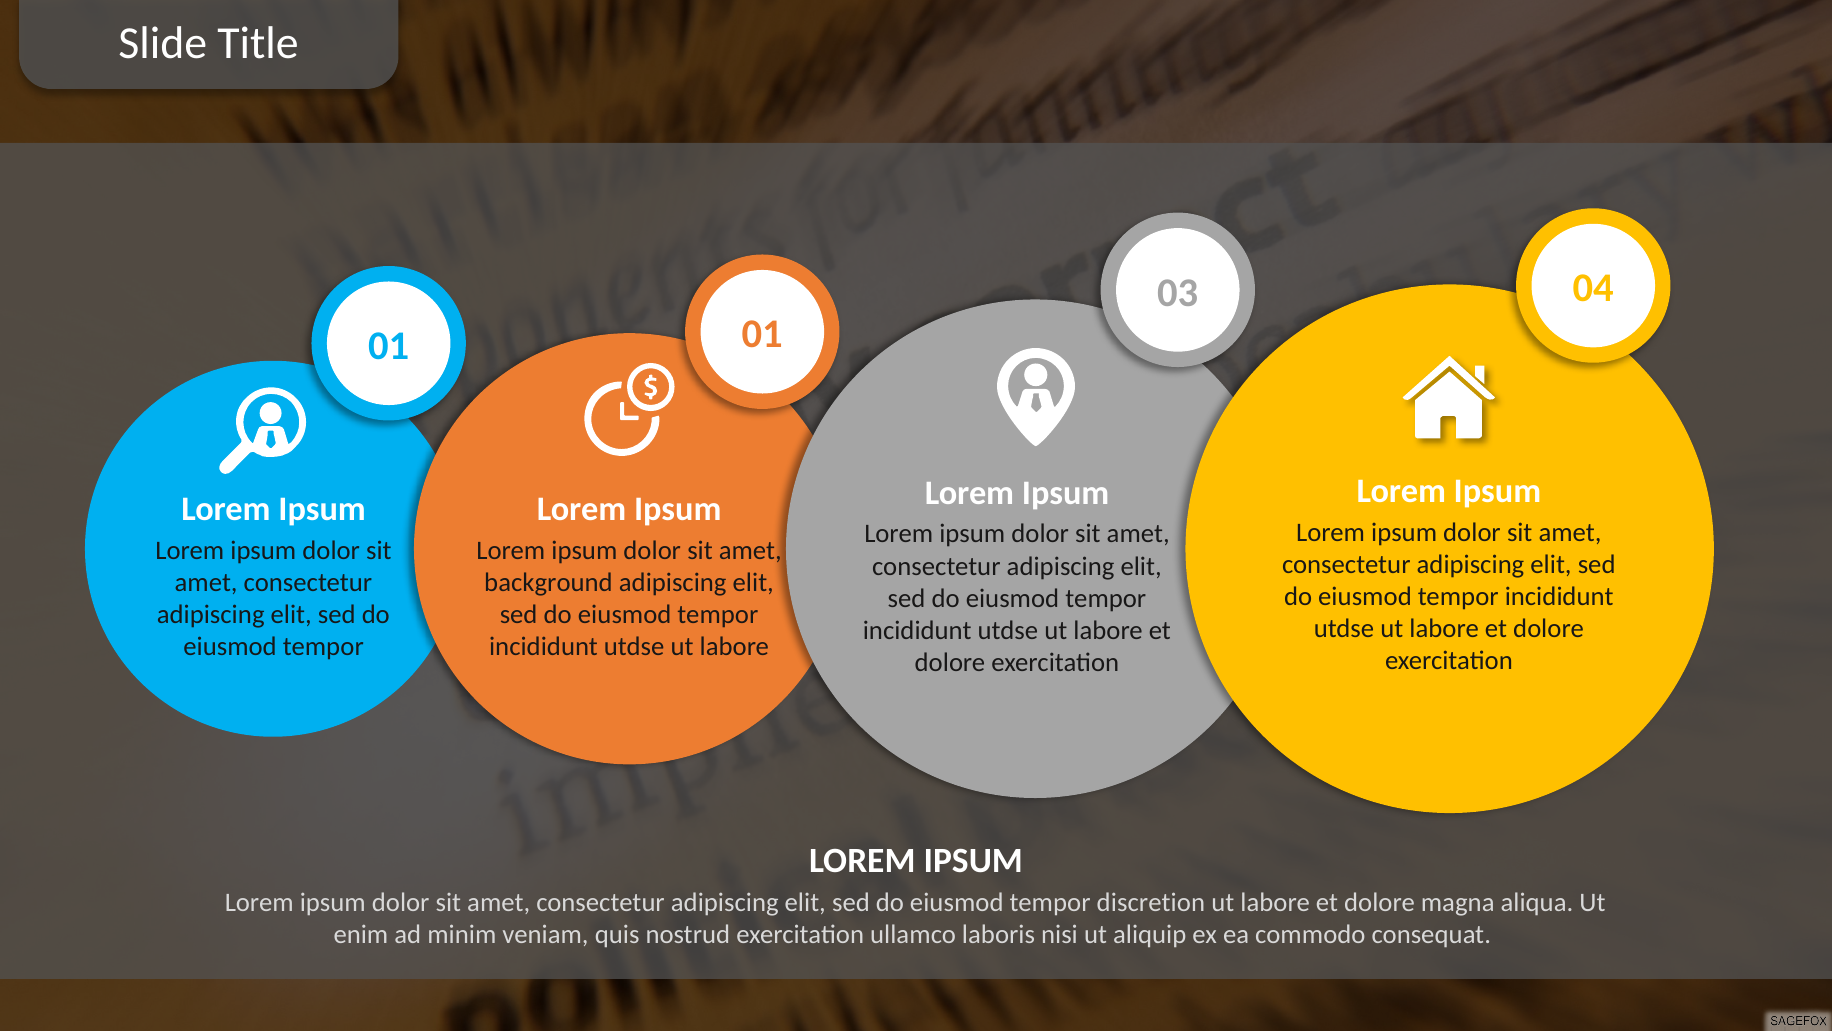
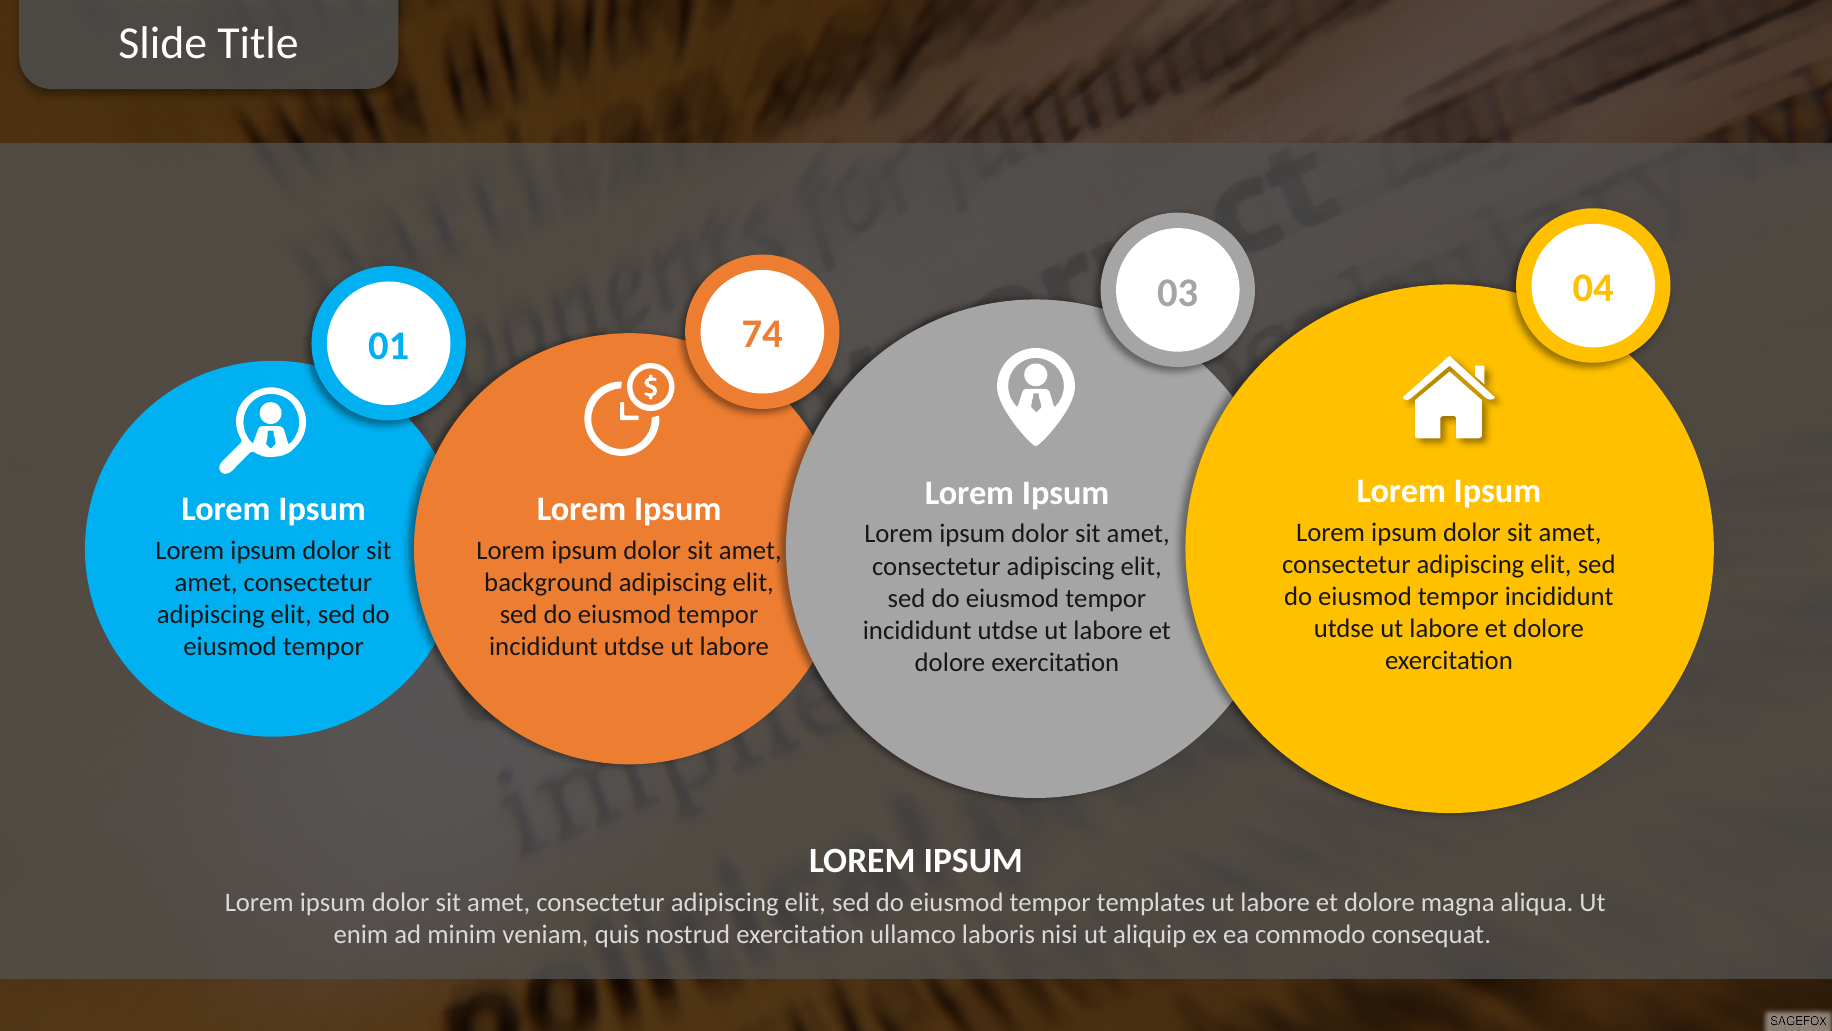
01 01: 01 -> 74 (762, 334)
discretion: discretion -> templates (1151, 902)
